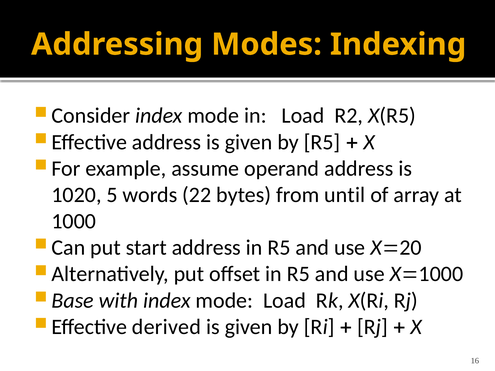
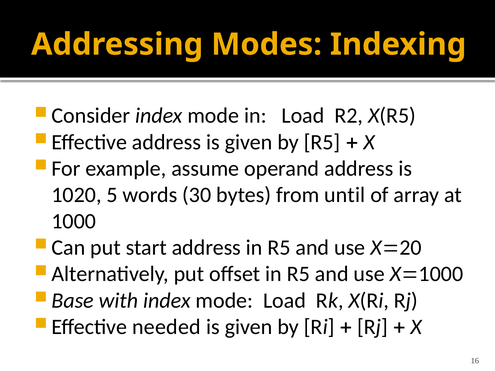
22: 22 -> 30 (197, 195)
derived: derived -> needed (166, 327)
